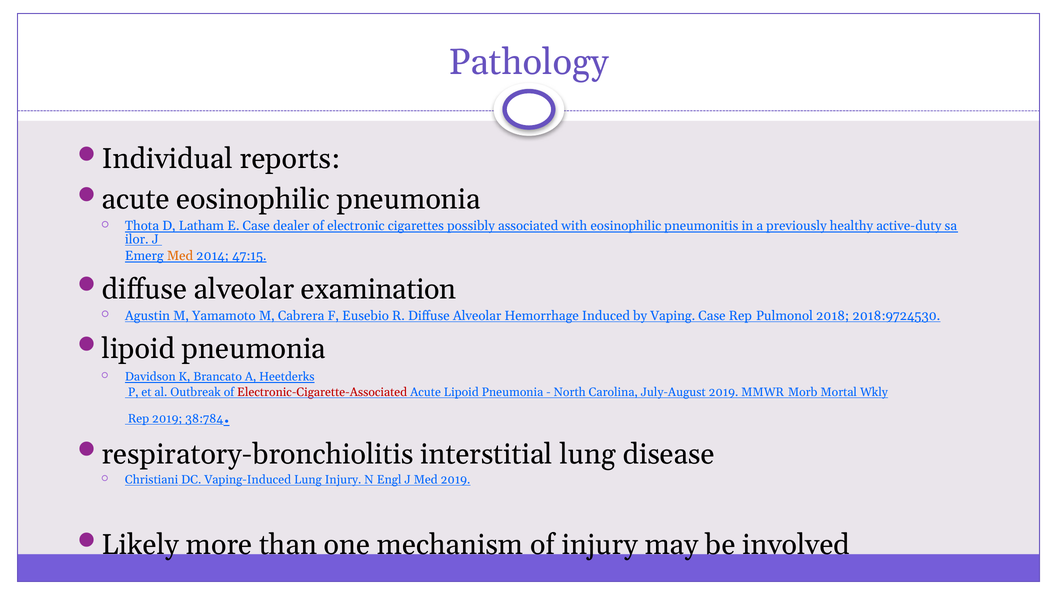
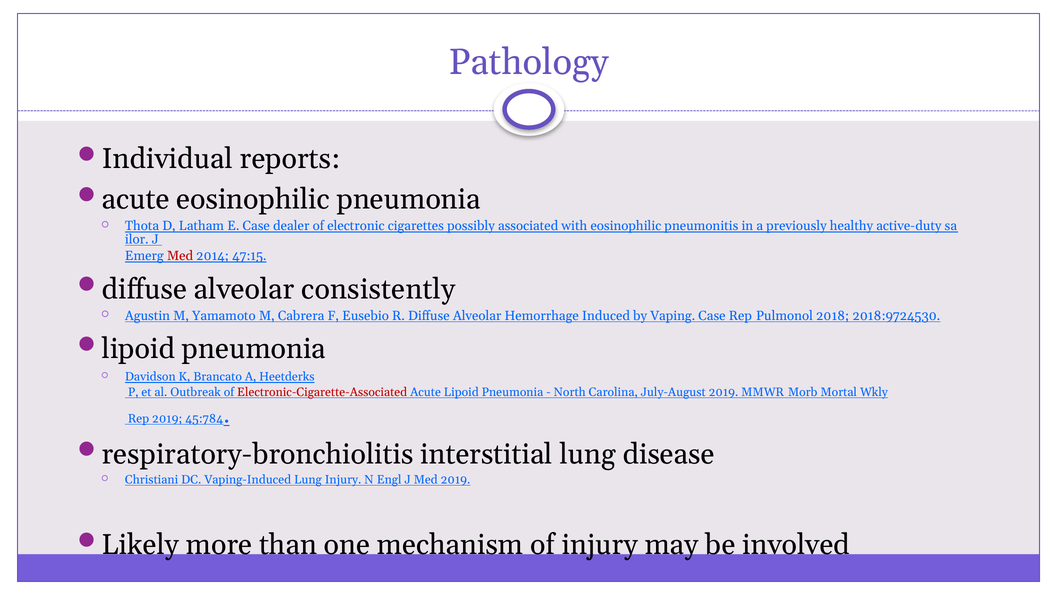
Med colour: orange -> red (180, 256)
examination: examination -> consistently (378, 289)
38:784: 38:784 -> 45:784 (204, 419)
